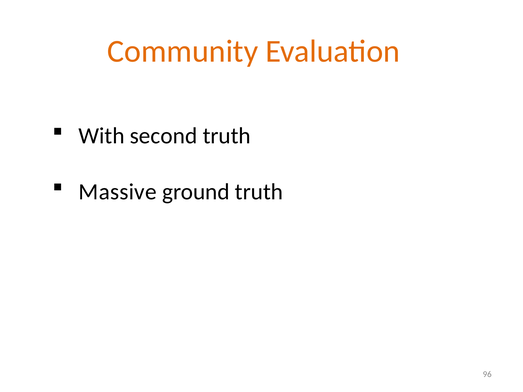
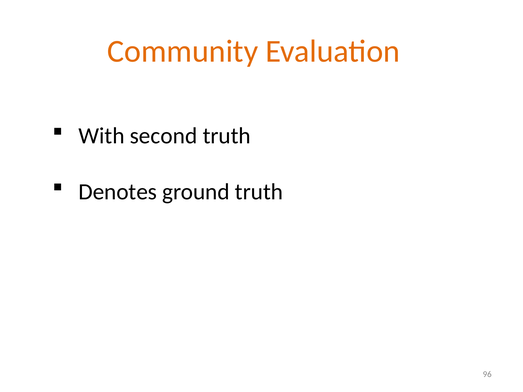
Massive: Massive -> Denotes (118, 192)
